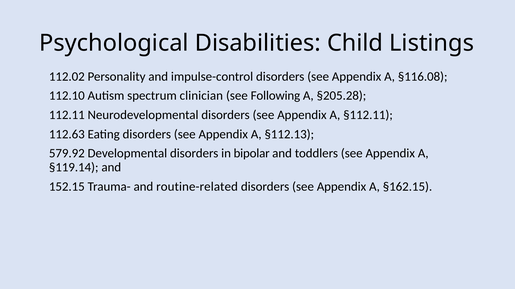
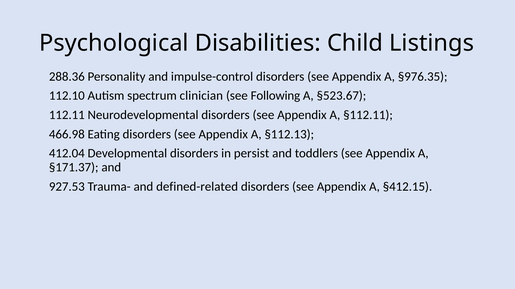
112.02: 112.02 -> 288.36 (67, 77)
§116.08: §116.08 -> §976.35 (423, 77)
§205.28: §205.28 -> §523.67 (341, 96)
112.63: 112.63 -> 466.98 (67, 135)
579.92: 579.92 -> 412.04 (67, 154)
bipolar: bipolar -> persist (252, 154)
§119.14: §119.14 -> §171.37 (74, 168)
152.15: 152.15 -> 927.53 (67, 187)
routine-related: routine-related -> defined-related (197, 187)
§162.15: §162.15 -> §412.15 (407, 187)
